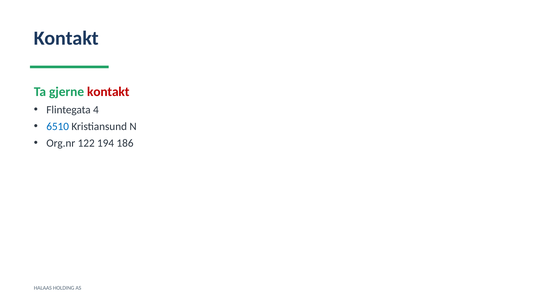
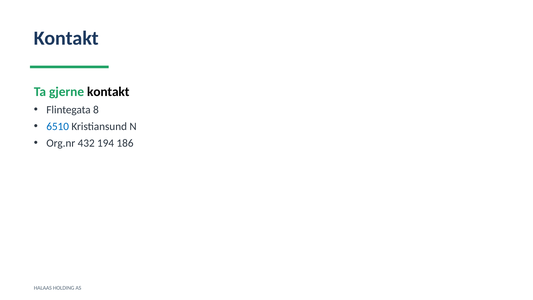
kontakt colour: red -> black (108, 92)
4: 4 -> 8 (96, 110)
122: 122 -> 432 (86, 143)
